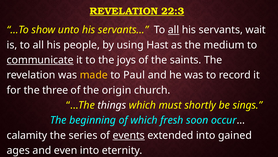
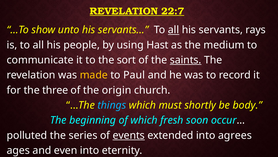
22:3: 22:3 -> 22:7 (173, 11)
wait: wait -> rays (256, 30)
communicate underline: present -> none (40, 60)
joys: joys -> sort (126, 60)
saints underline: none -> present (186, 60)
things colour: white -> light blue (112, 105)
sings: sings -> body (247, 105)
calamity: calamity -> polluted (27, 135)
gained: gained -> agrees (235, 135)
